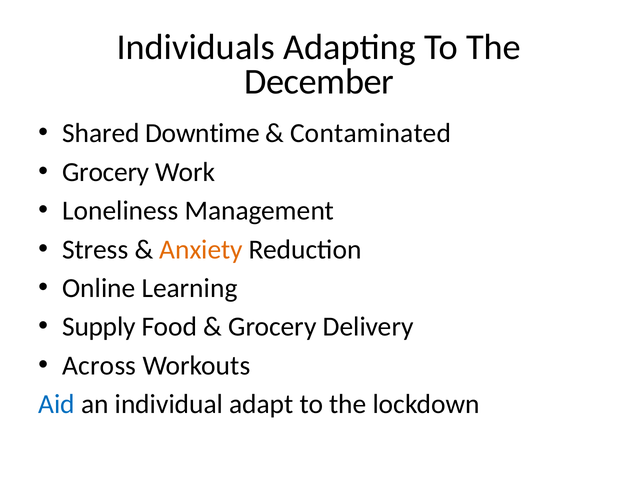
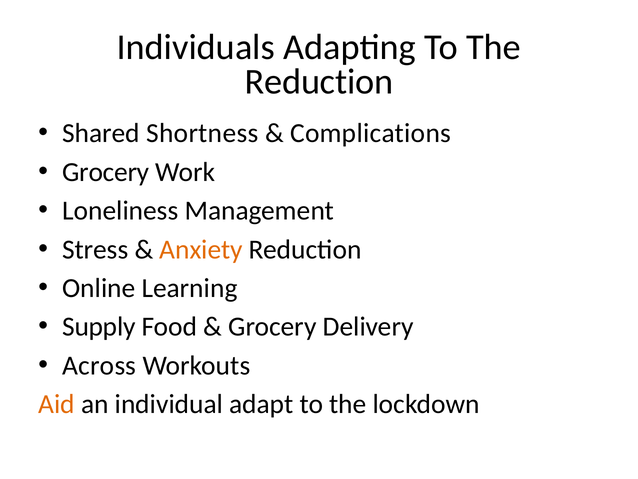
December: December -> Reduction (319, 82)
Downtime: Downtime -> Shortness (202, 133)
Contaminated: Contaminated -> Complications (371, 133)
Aid colour: blue -> orange (57, 404)
